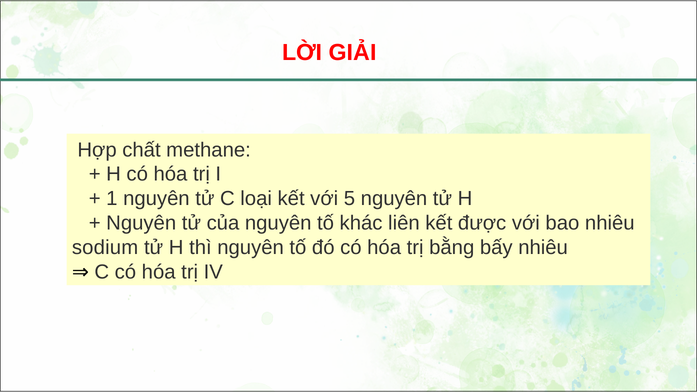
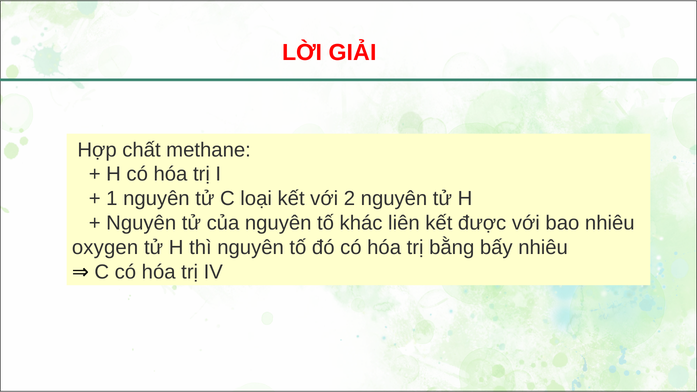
5: 5 -> 2 (349, 199)
sodium: sodium -> oxygen (105, 248)
